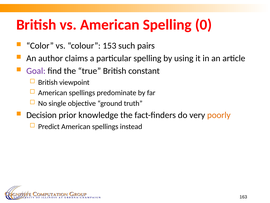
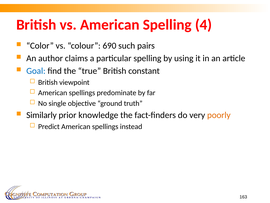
0: 0 -> 4 (203, 25)
153: 153 -> 690 (109, 46)
Goal colour: purple -> blue (36, 71)
Decision: Decision -> Similarly (41, 115)
